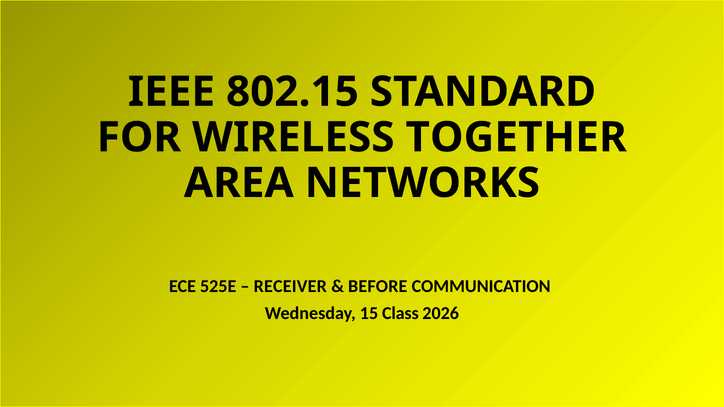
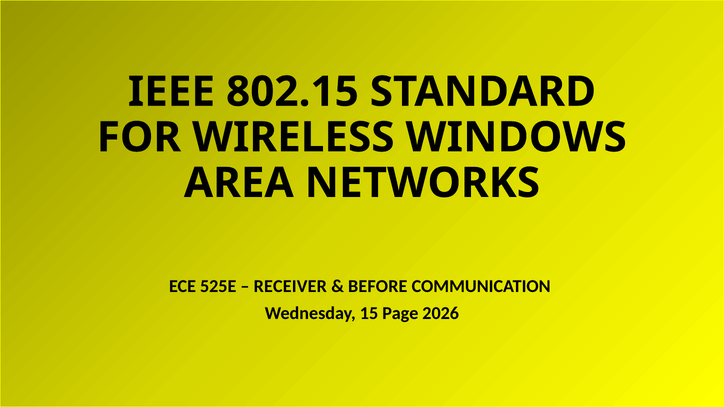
TOGETHER: TOGETHER -> WINDOWS (516, 138)
Class: Class -> Page (400, 314)
